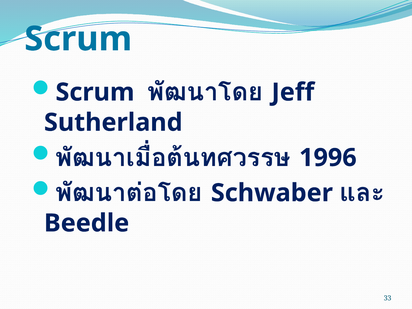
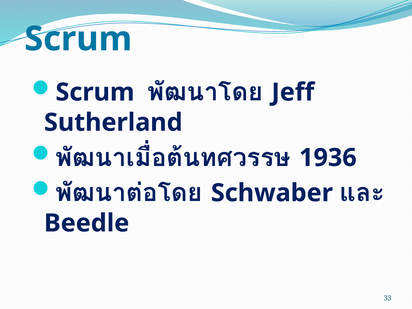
1996: 1996 -> 1936 (328, 158)
